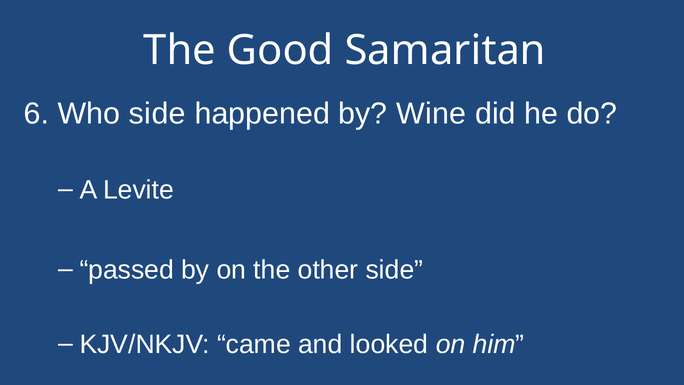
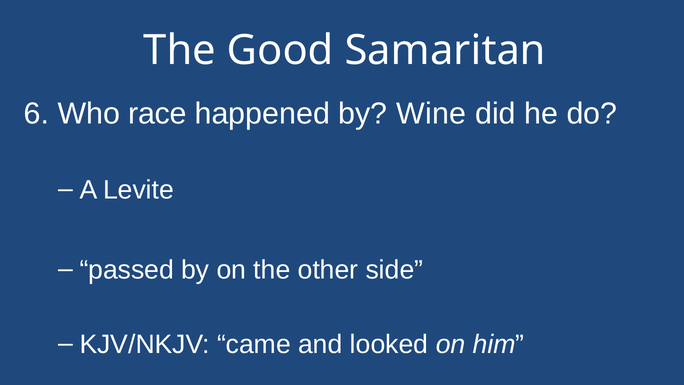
Who side: side -> race (158, 114)
